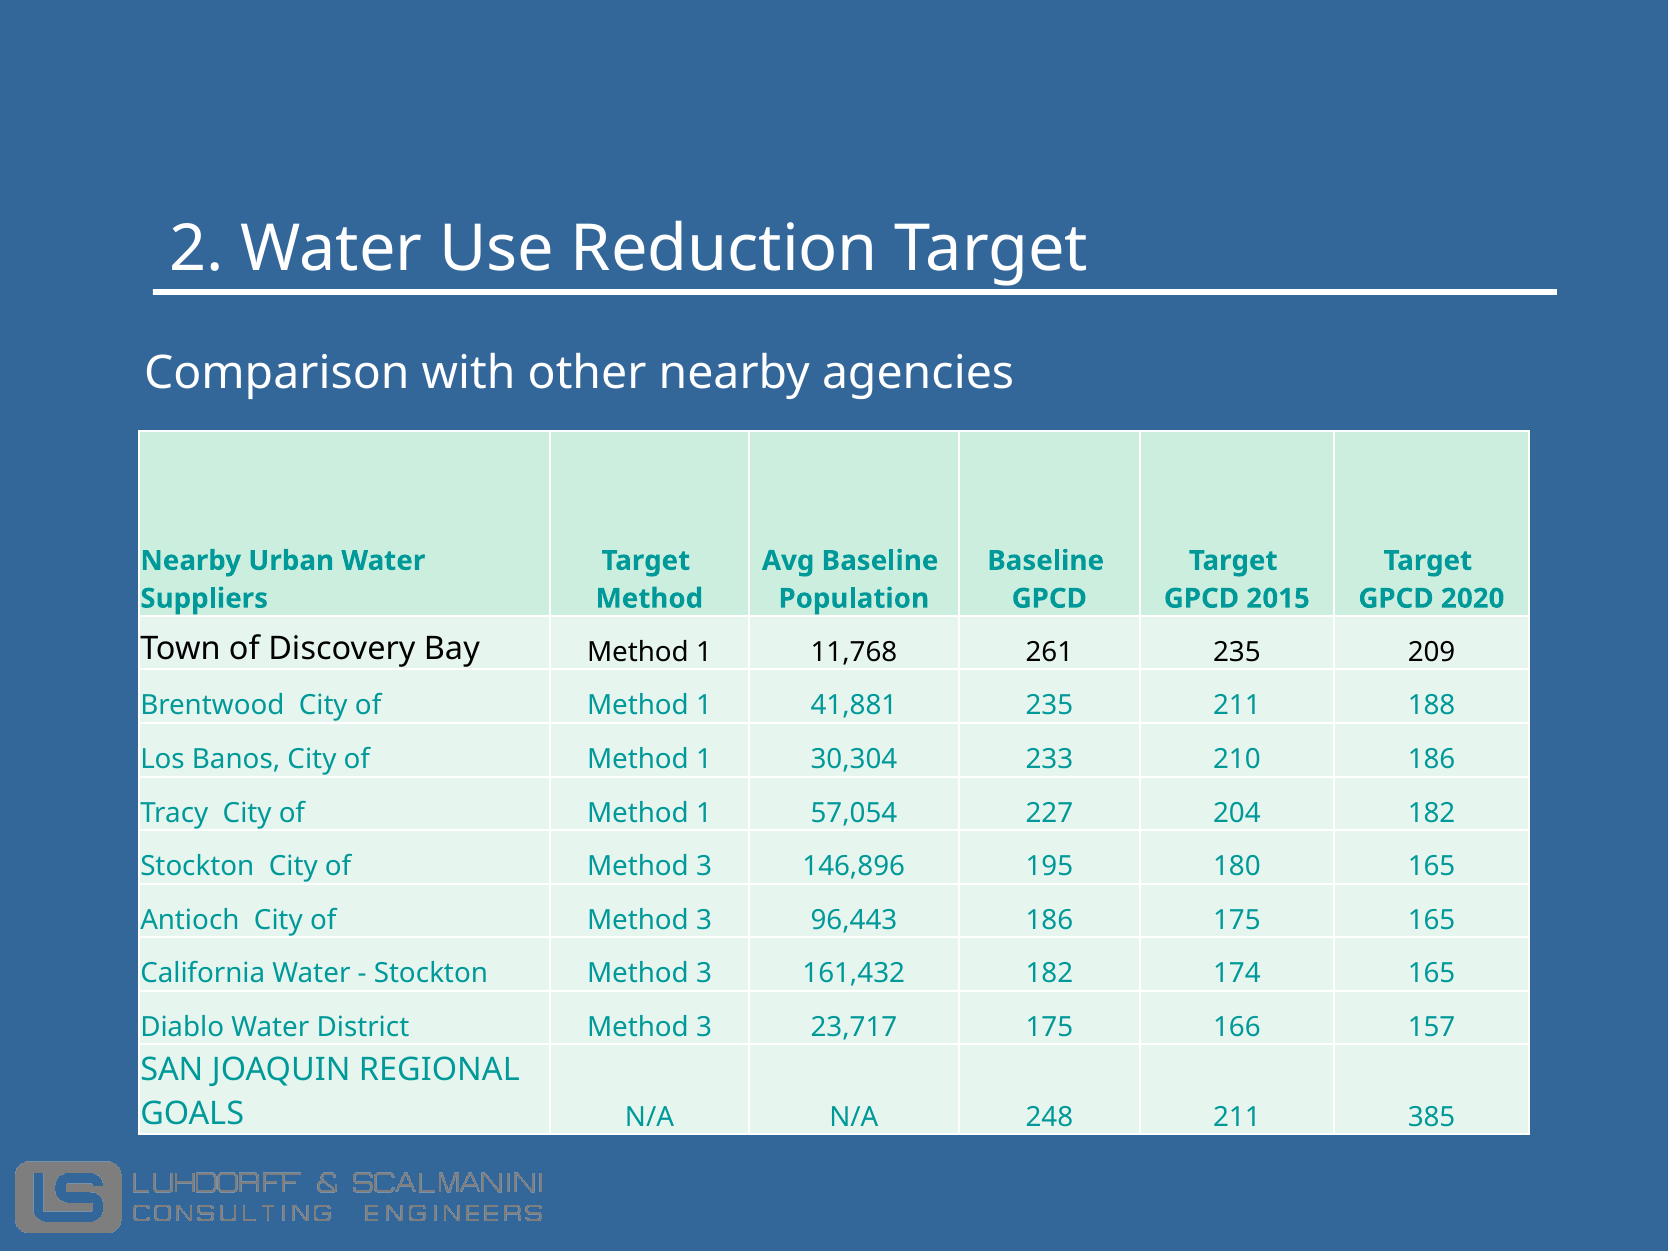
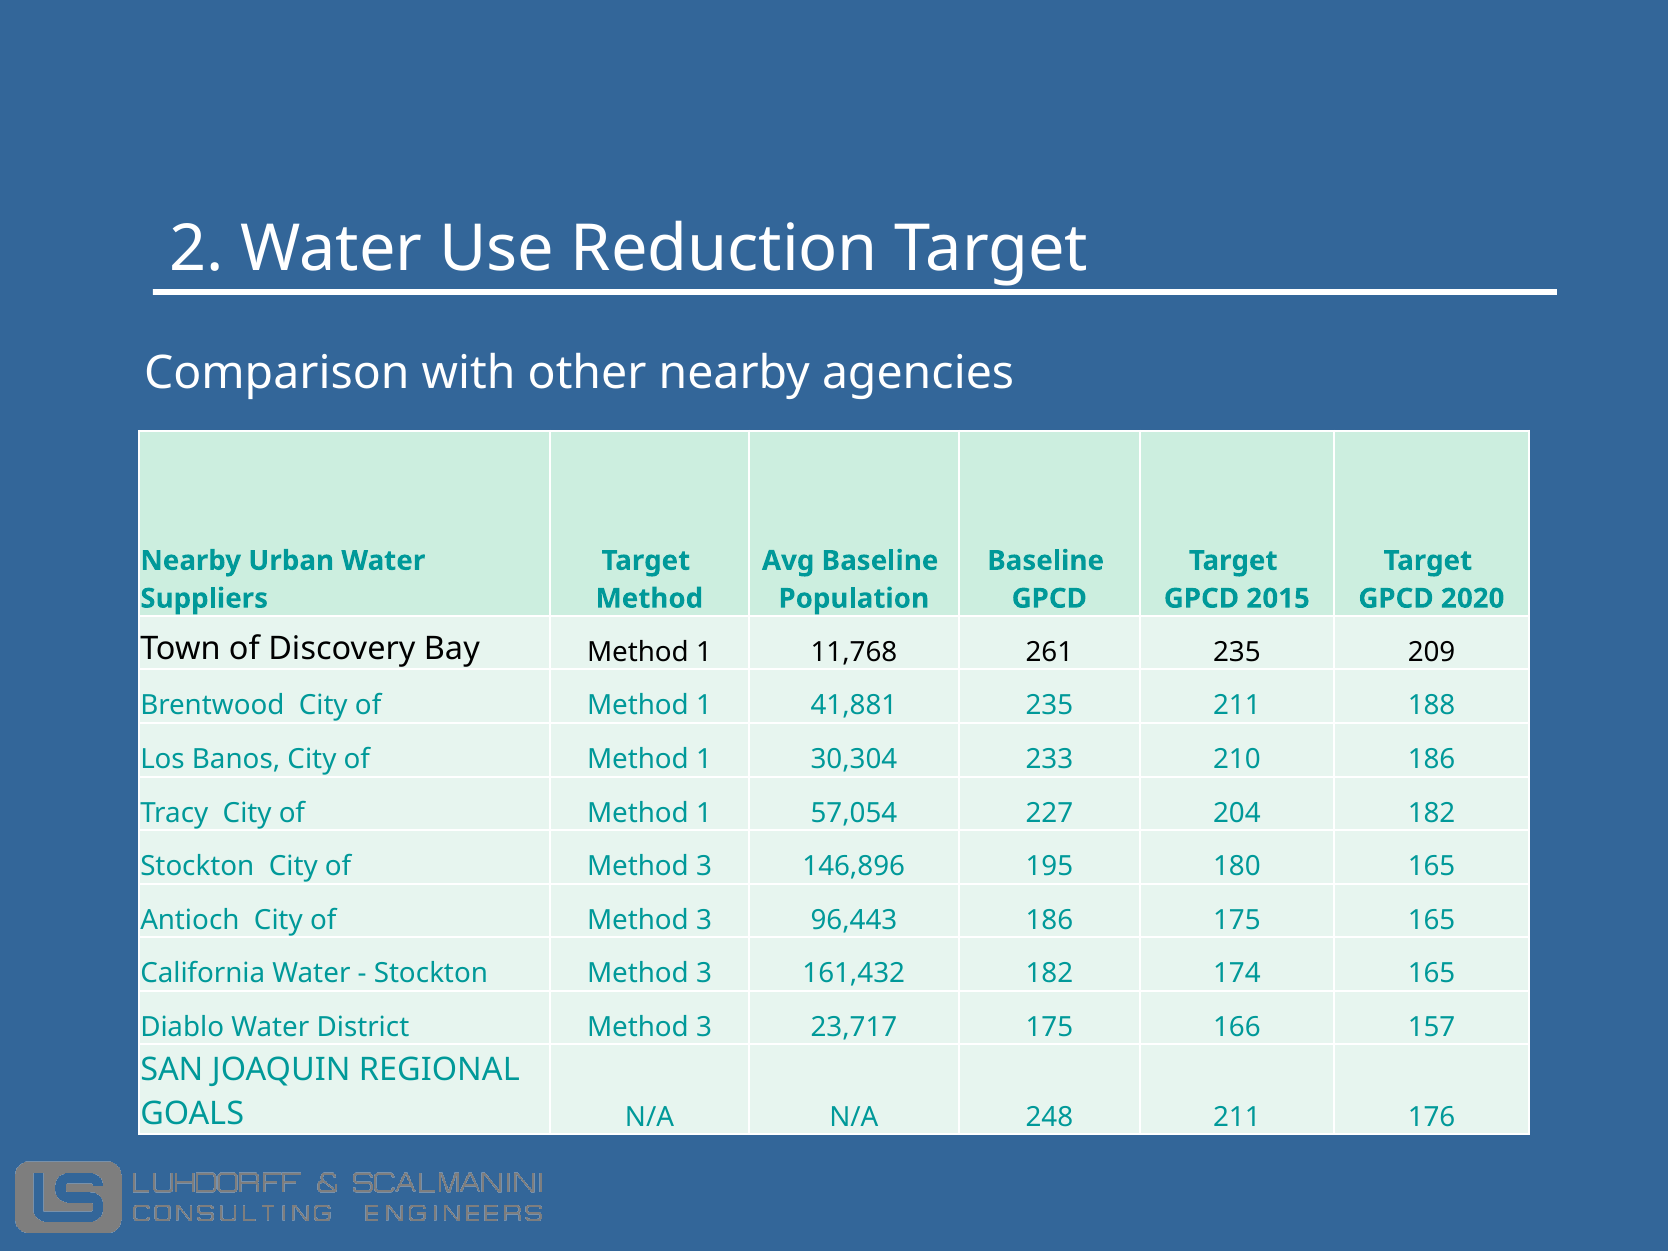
385: 385 -> 176 (1432, 1117)
